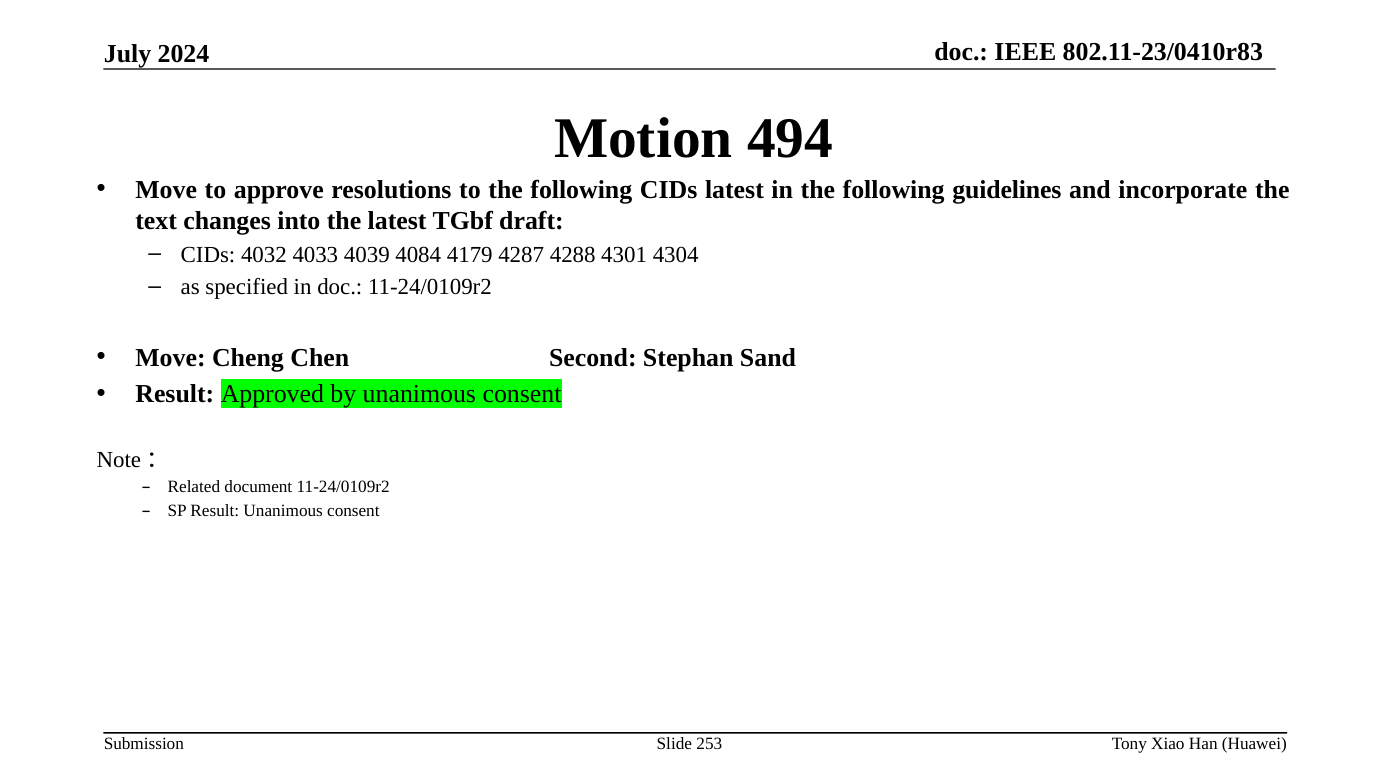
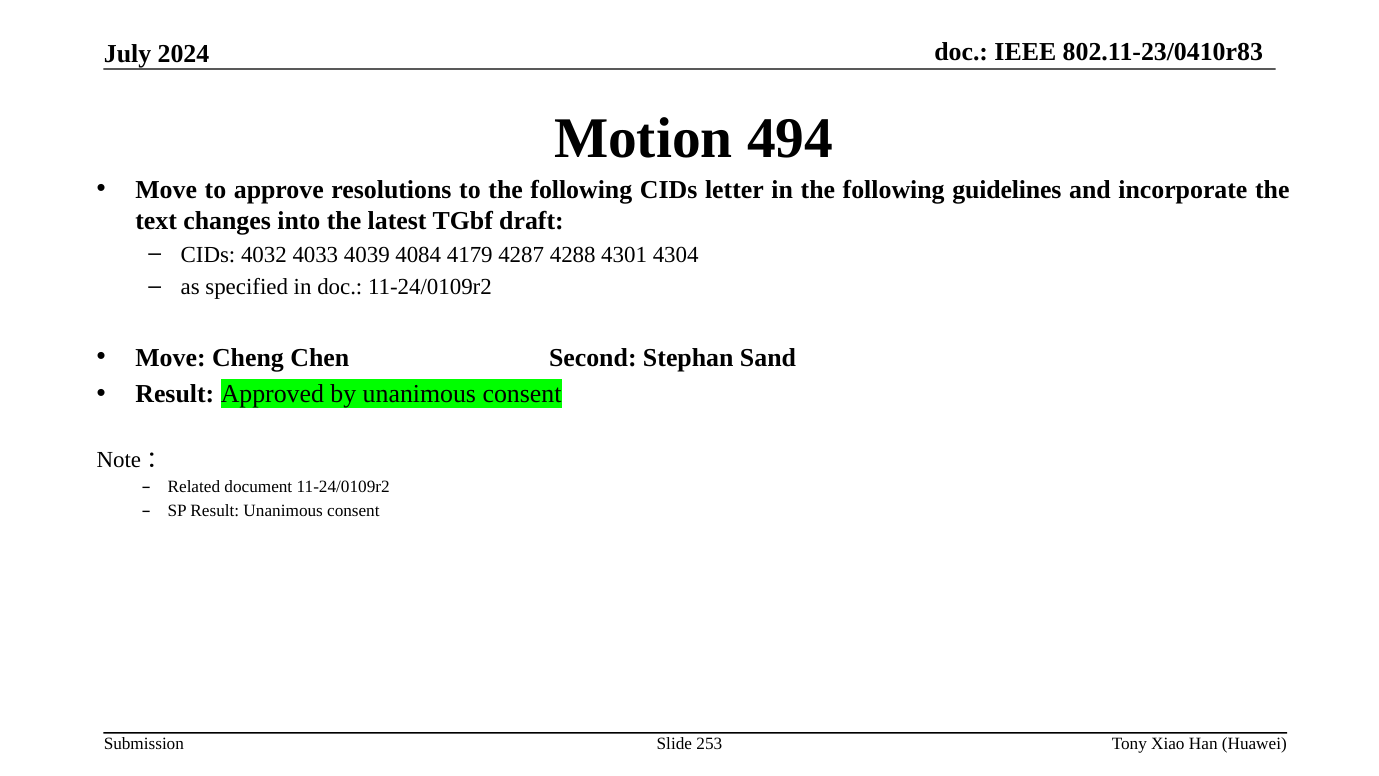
CIDs latest: latest -> letter (734, 190)
